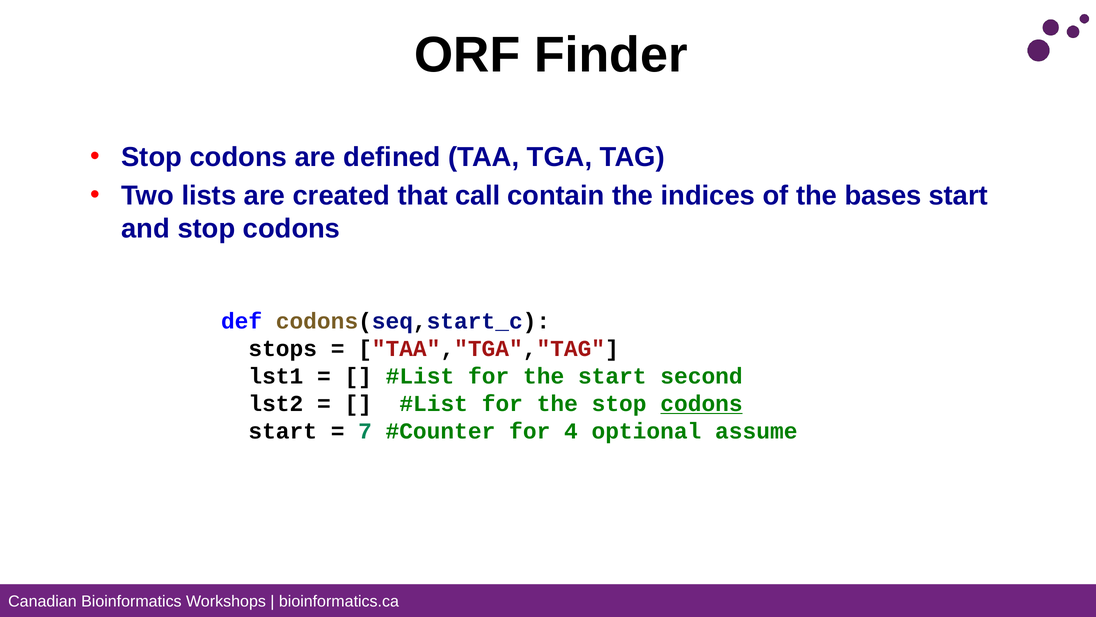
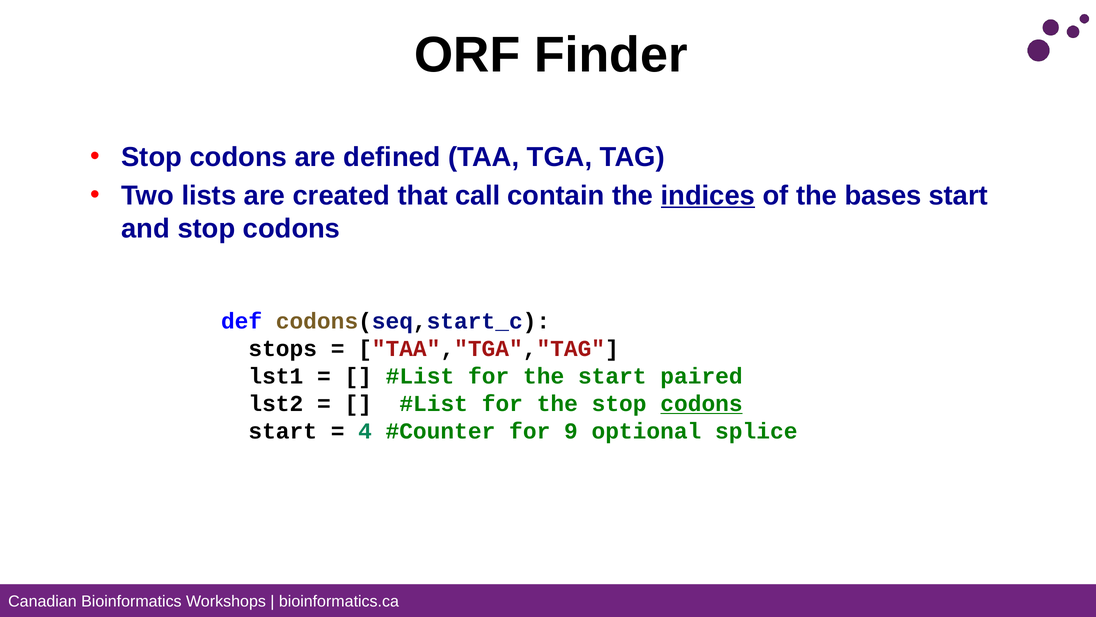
indices underline: none -> present (708, 195)
second: second -> paired (702, 376)
7: 7 -> 4 (365, 431)
4: 4 -> 9 (571, 431)
assume: assume -> splice (756, 431)
